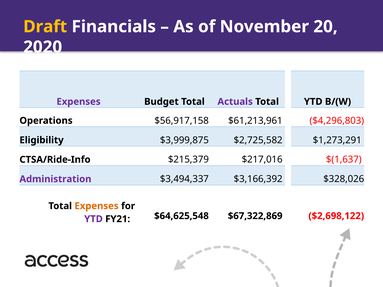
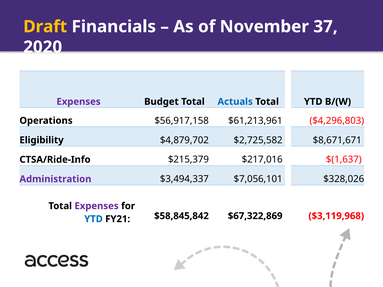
20: 20 -> 37 (326, 27)
Actuals colour: purple -> blue (235, 102)
$3,999,875: $3,999,875 -> $4,879,702 (184, 140)
$1,273,291: $1,273,291 -> $8,671,671 (337, 140)
$3,166,392: $3,166,392 -> $7,056,101 (258, 179)
Expenses colour: orange -> purple (97, 206)
YTD colour: purple -> blue (94, 219)
$64,625,548: $64,625,548 -> $58,845,842 (181, 216)
$2,698,122: $2,698,122 -> $3,119,968 (336, 216)
